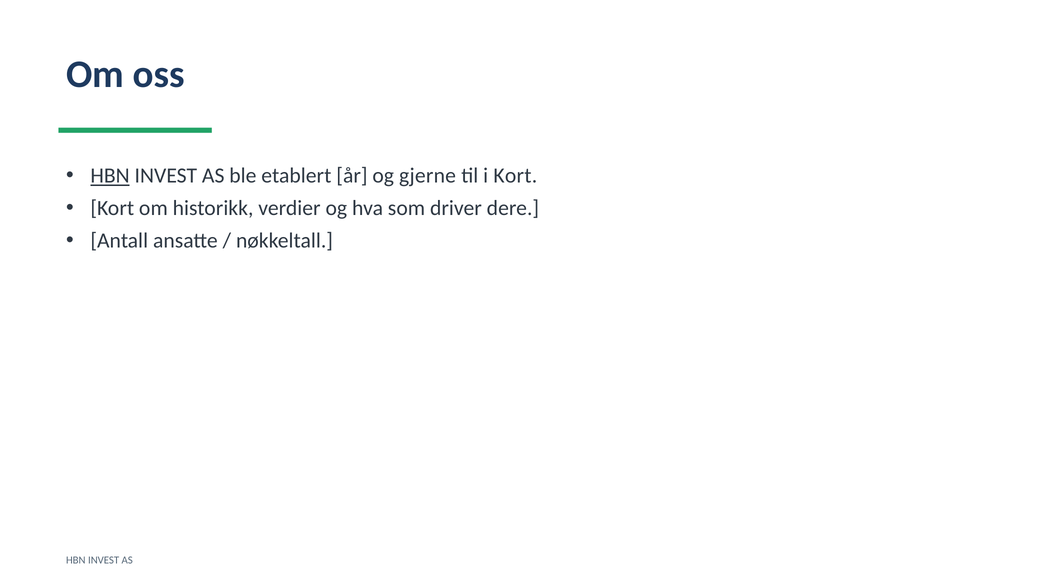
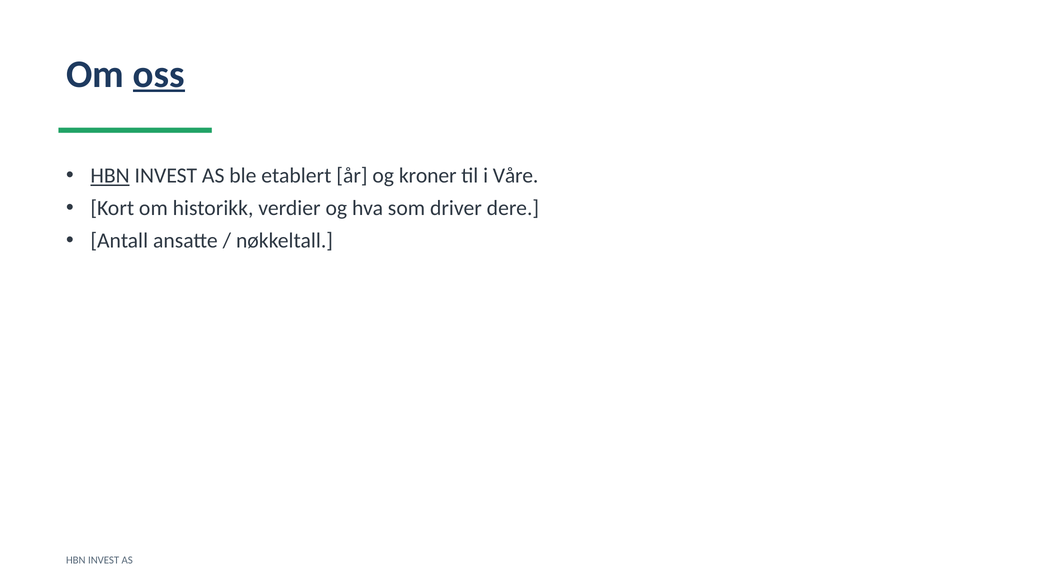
oss underline: none -> present (159, 74)
gjerne: gjerne -> kroner (428, 176)
i Kort: Kort -> Våre (516, 176)
